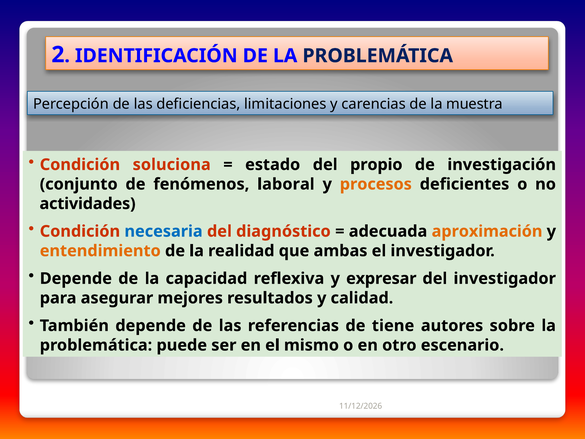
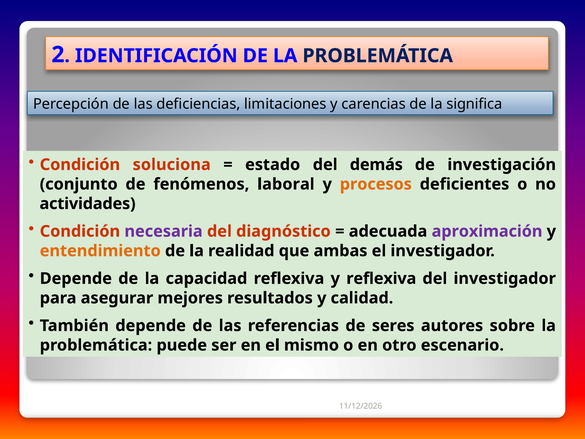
muestra: muestra -> significa (474, 104)
propio: propio -> demás (376, 165)
necesaria colour: blue -> purple (164, 231)
aproximación colour: orange -> purple (487, 231)
y expresar: expresar -> reflexiva (381, 278)
tiene: tiene -> seres (393, 326)
